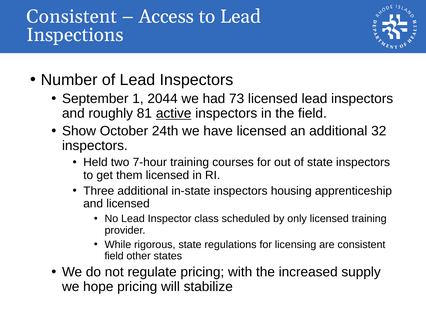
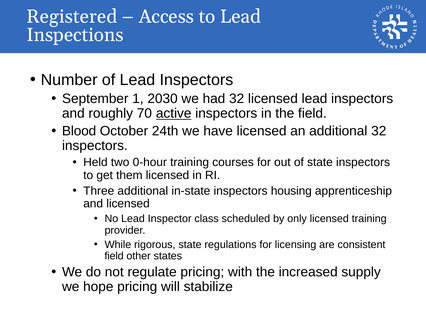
Consistent: Consistent -> Registered (72, 17)
2044: 2044 -> 2030 (163, 99)
had 73: 73 -> 32 (237, 99)
81: 81 -> 70 (144, 114)
Show: Show -> Blood (79, 131)
7-hour: 7-hour -> 0-hour (150, 163)
